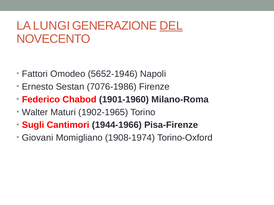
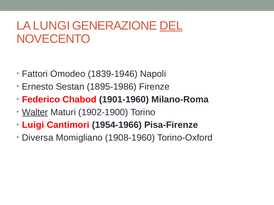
5652-1946: 5652-1946 -> 1839-1946 (113, 74)
7076-1986: 7076-1986 -> 1895-1986 (112, 87)
Walter underline: none -> present (35, 112)
1902-1965: 1902-1965 -> 1902-1900 (103, 112)
Sugli: Sugli -> Luigi (33, 125)
1944-1966: 1944-1966 -> 1954-1966 (117, 125)
Giovani: Giovani -> Diversa (38, 138)
1908-1974: 1908-1974 -> 1908-1960 (130, 138)
